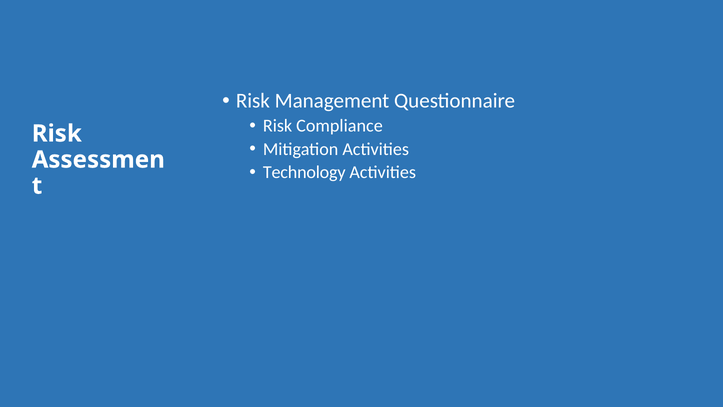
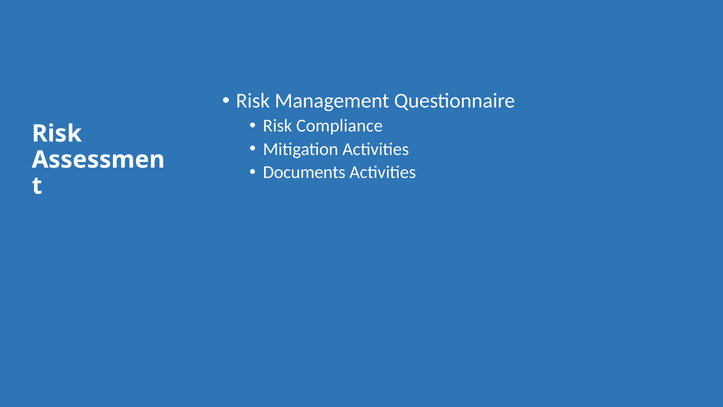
Technology: Technology -> Documents (304, 172)
